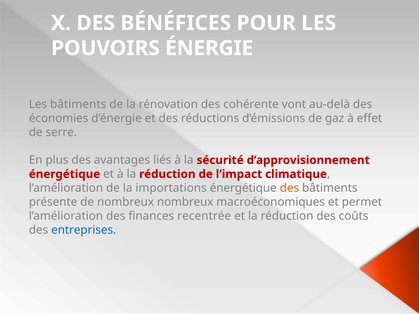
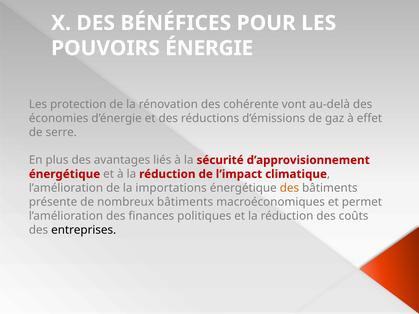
Les bâtiments: bâtiments -> protection (78, 104)
nombreux nombreux: nombreux -> bâtiments (185, 202)
recentrée: recentrée -> politiques (204, 216)
entreprises colour: blue -> black (84, 230)
